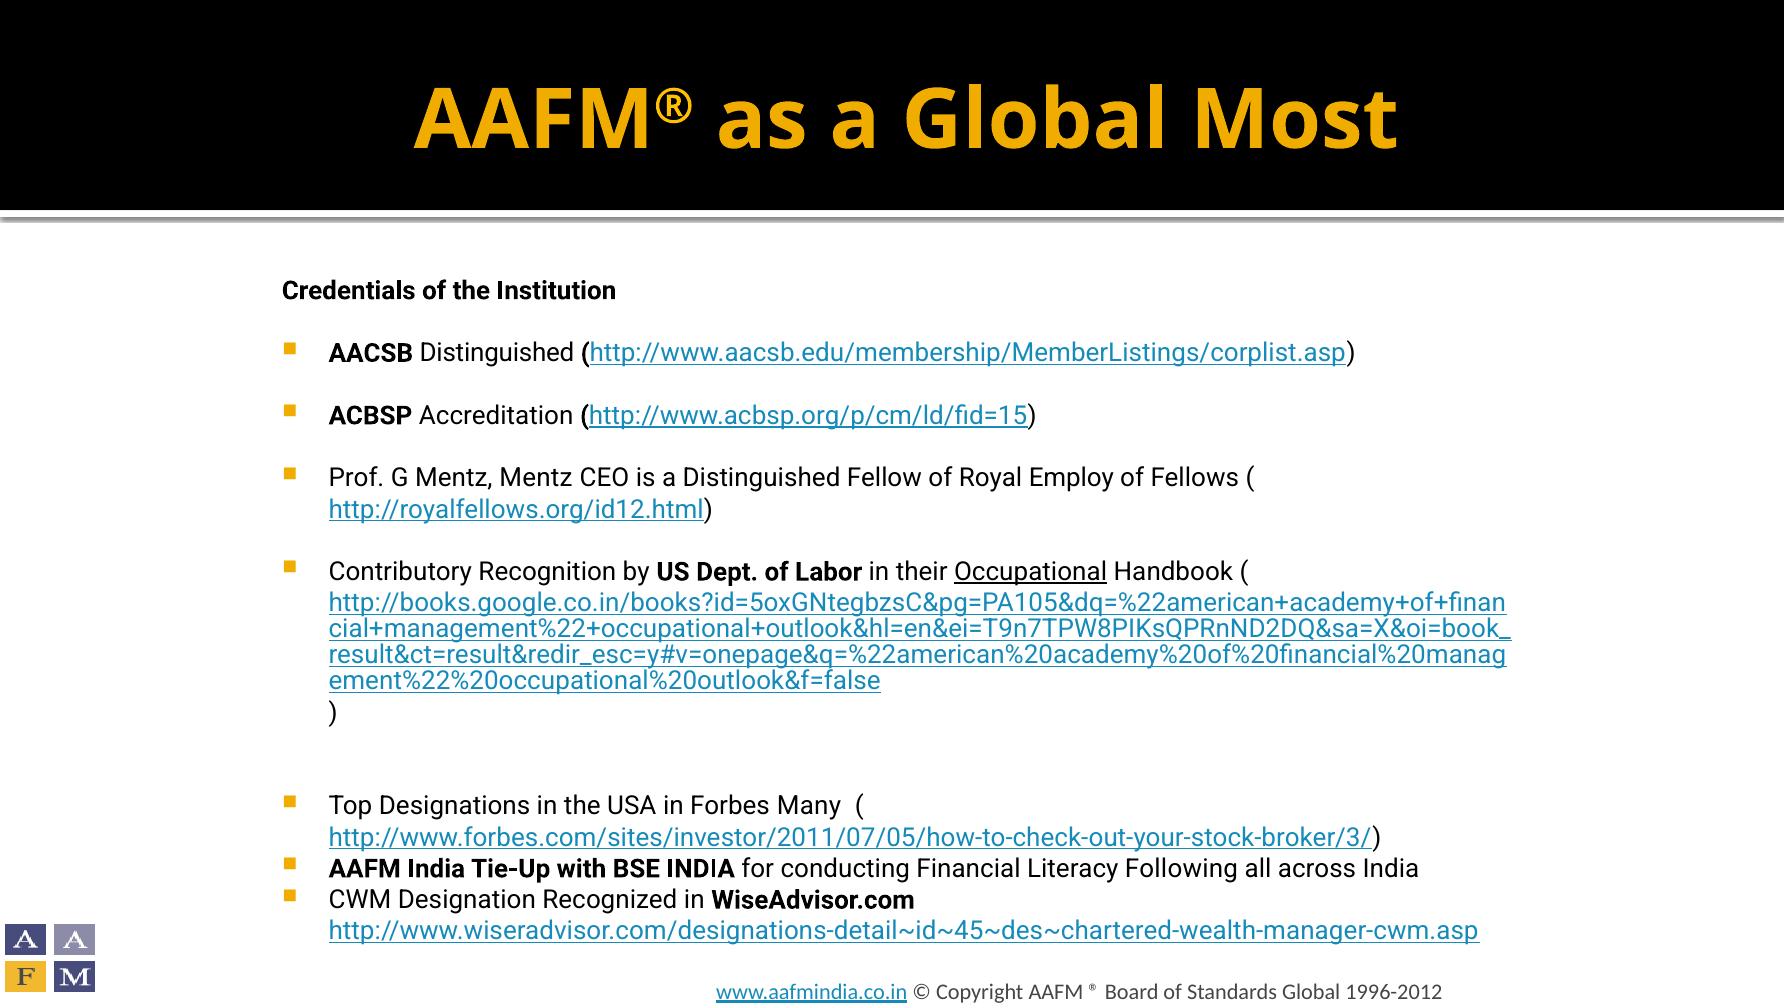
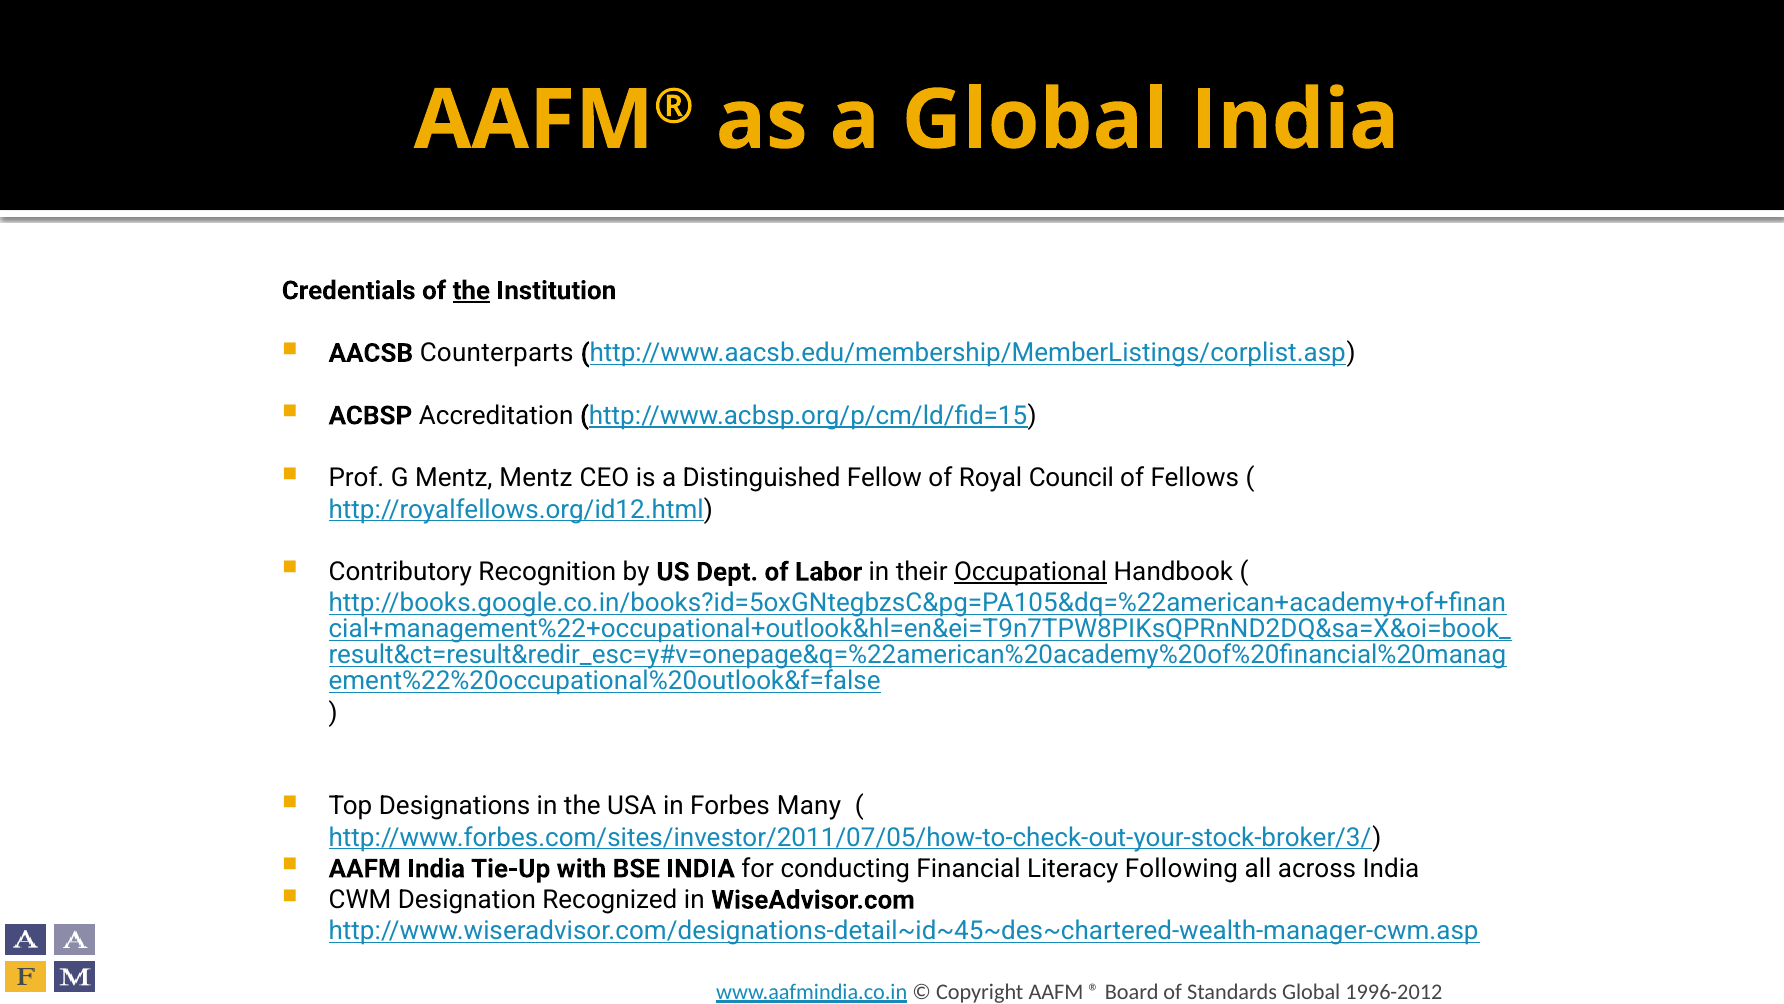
Global Most: Most -> India (1295, 120)
the underline: none -> present (471, 291)
AACSB Distinguished: Distinguished -> Counterparts (497, 353)
Employ: Employ -> Council (1071, 478)
